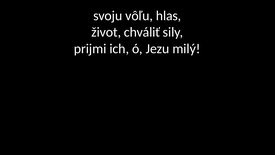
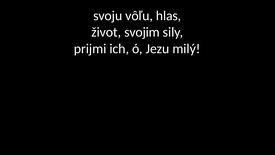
chváliť: chváliť -> svojim (142, 32)
